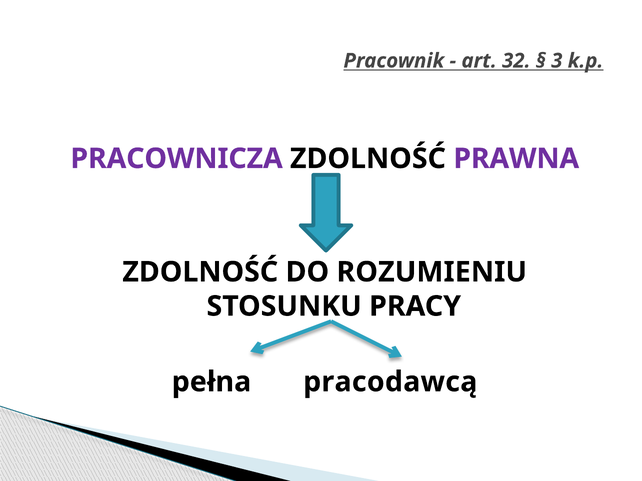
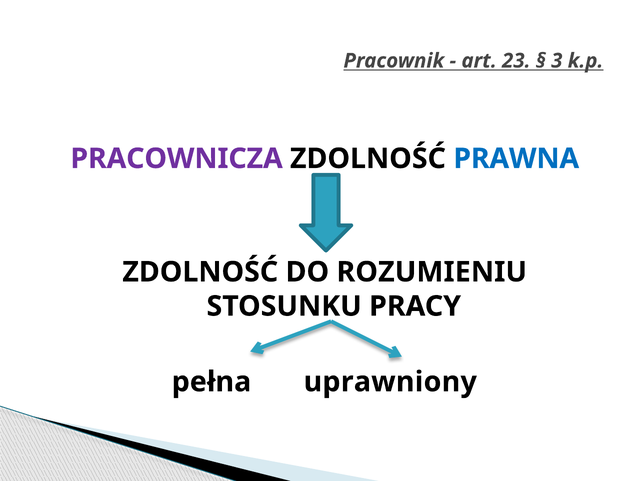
32: 32 -> 23 (516, 61)
PRAWNA colour: purple -> blue (516, 159)
pracodawcą: pracodawcą -> uprawniony (390, 382)
